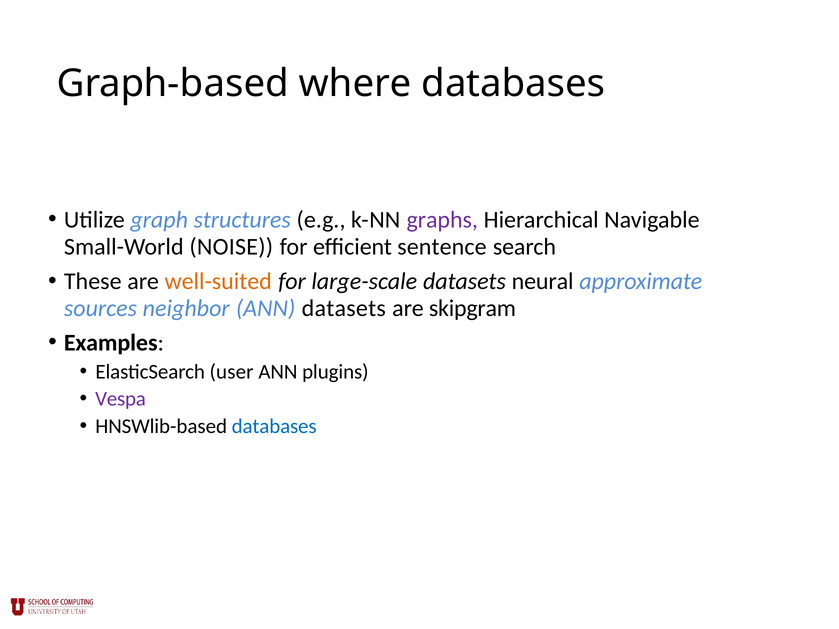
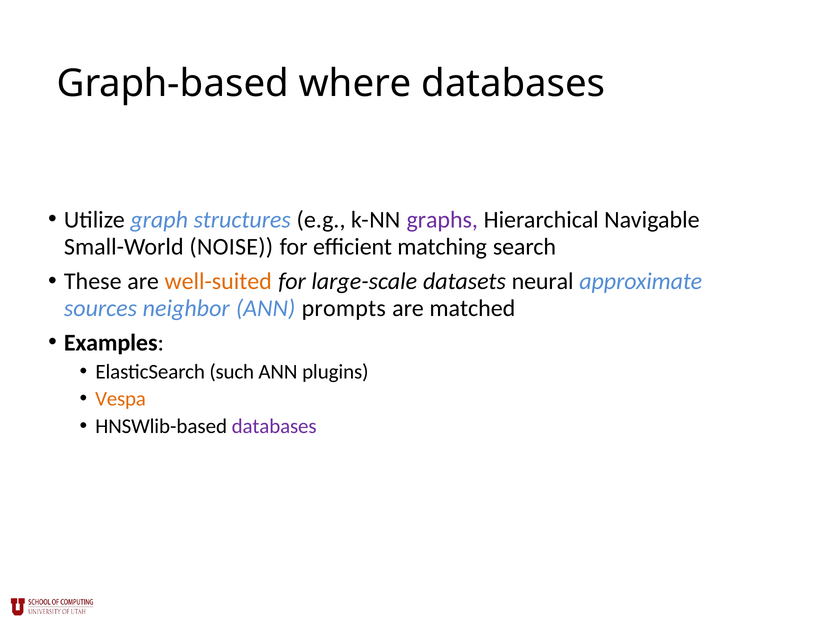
sentence: sentence -> matching (442, 247)
ANN datasets: datasets -> prompts (344, 309)
skipgram: skipgram -> matched (472, 309)
user: user -> such (232, 372)
Vespa colour: purple -> orange (121, 399)
databases colour: blue -> purple (274, 427)
